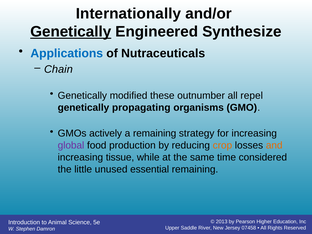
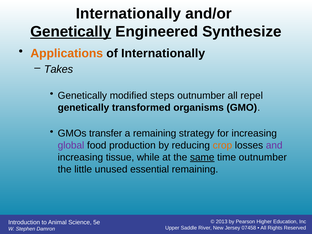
Applications colour: blue -> orange (67, 53)
of Nutraceuticals: Nutraceuticals -> Internationally (163, 53)
Chain: Chain -> Takes (59, 69)
these: these -> steps (162, 96)
propagating: propagating -> transformed (141, 108)
actively: actively -> transfer (106, 133)
and colour: orange -> purple (274, 145)
same underline: none -> present (202, 157)
time considered: considered -> outnumber (263, 157)
